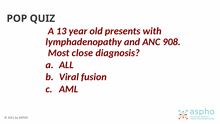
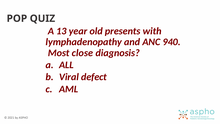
908: 908 -> 940 (172, 42)
fusion: fusion -> defect (94, 77)
